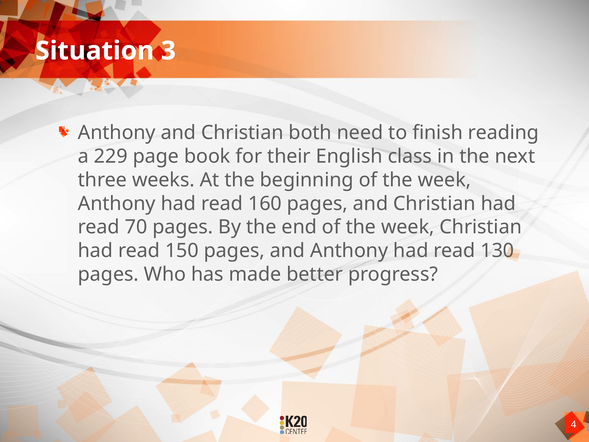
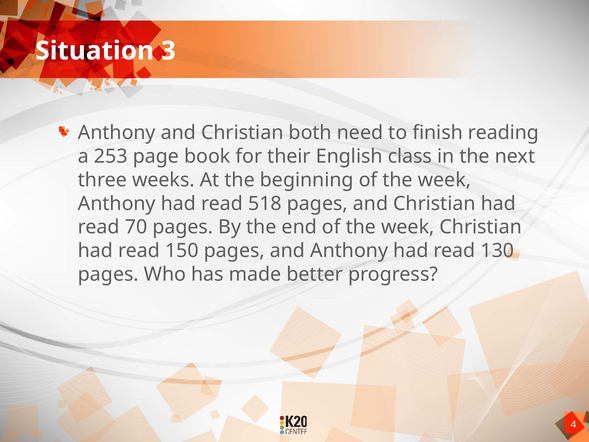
229: 229 -> 253 (111, 156)
160: 160 -> 518 (265, 203)
